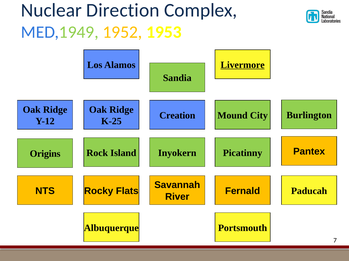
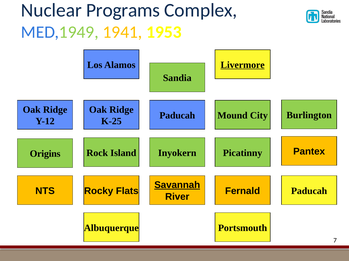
Direction: Direction -> Programs (123, 10)
1952: 1952 -> 1941 (122, 32)
Creation: Creation -> Paducah (177, 116)
Savannah underline: none -> present (177, 186)
